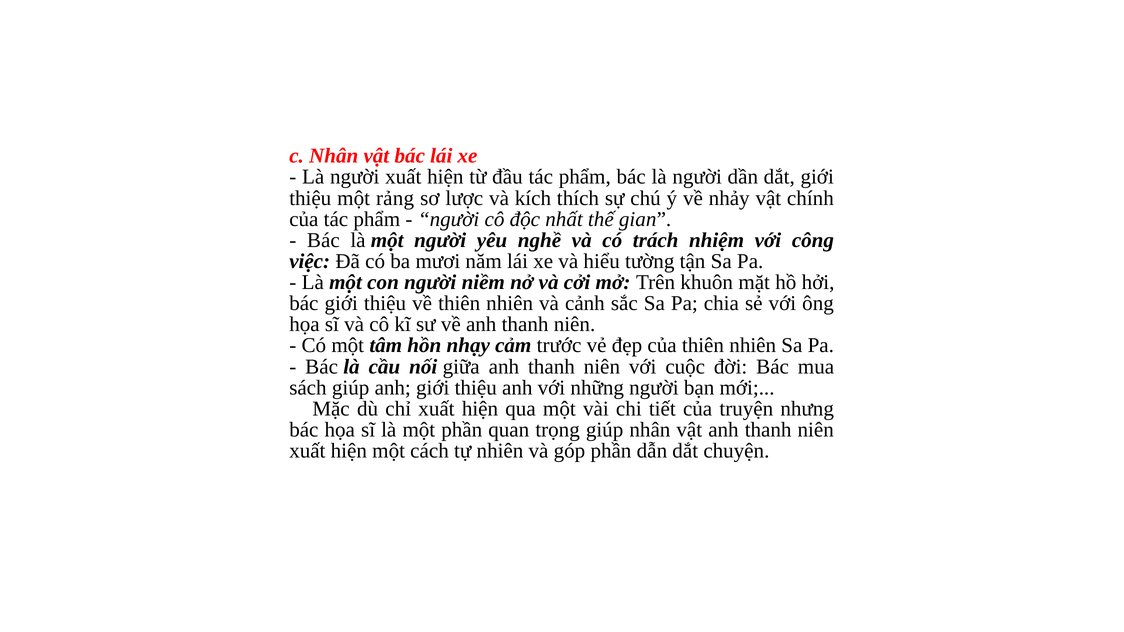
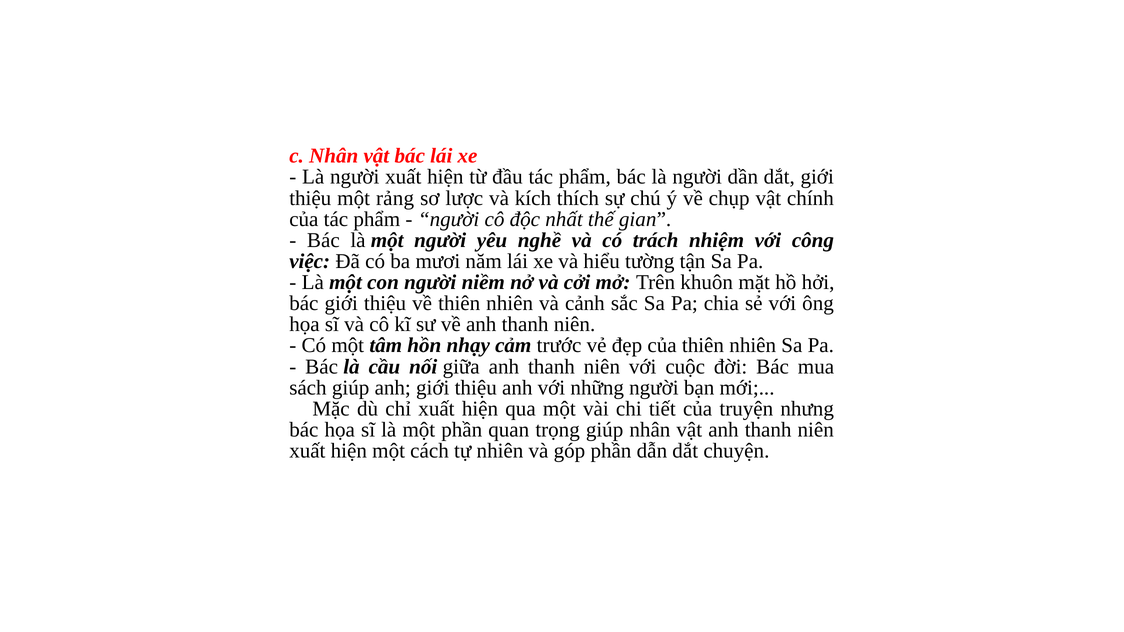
nhảy: nhảy -> chụp (729, 198)
